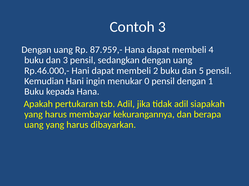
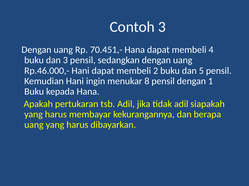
87.959,-: 87.959,- -> 70.451,- (106, 50)
0: 0 -> 8 (147, 81)
